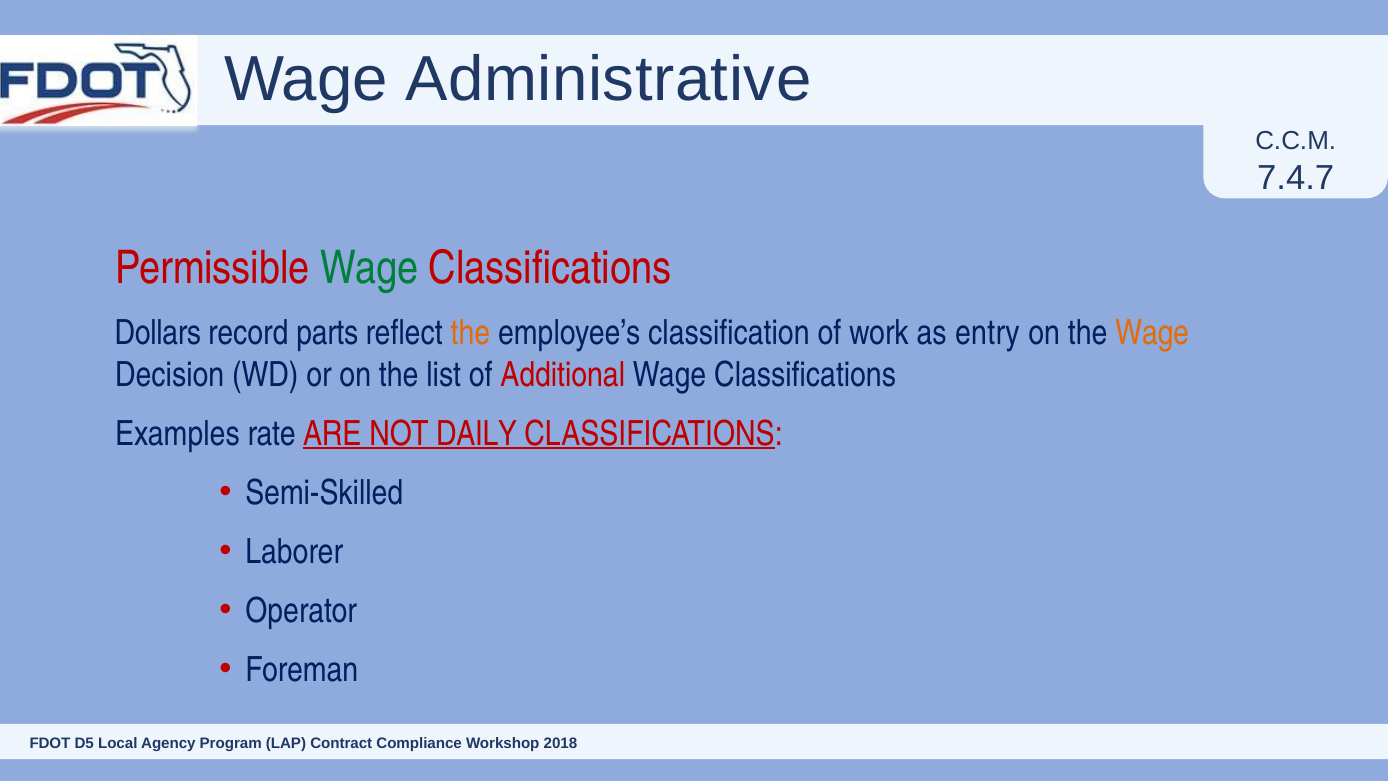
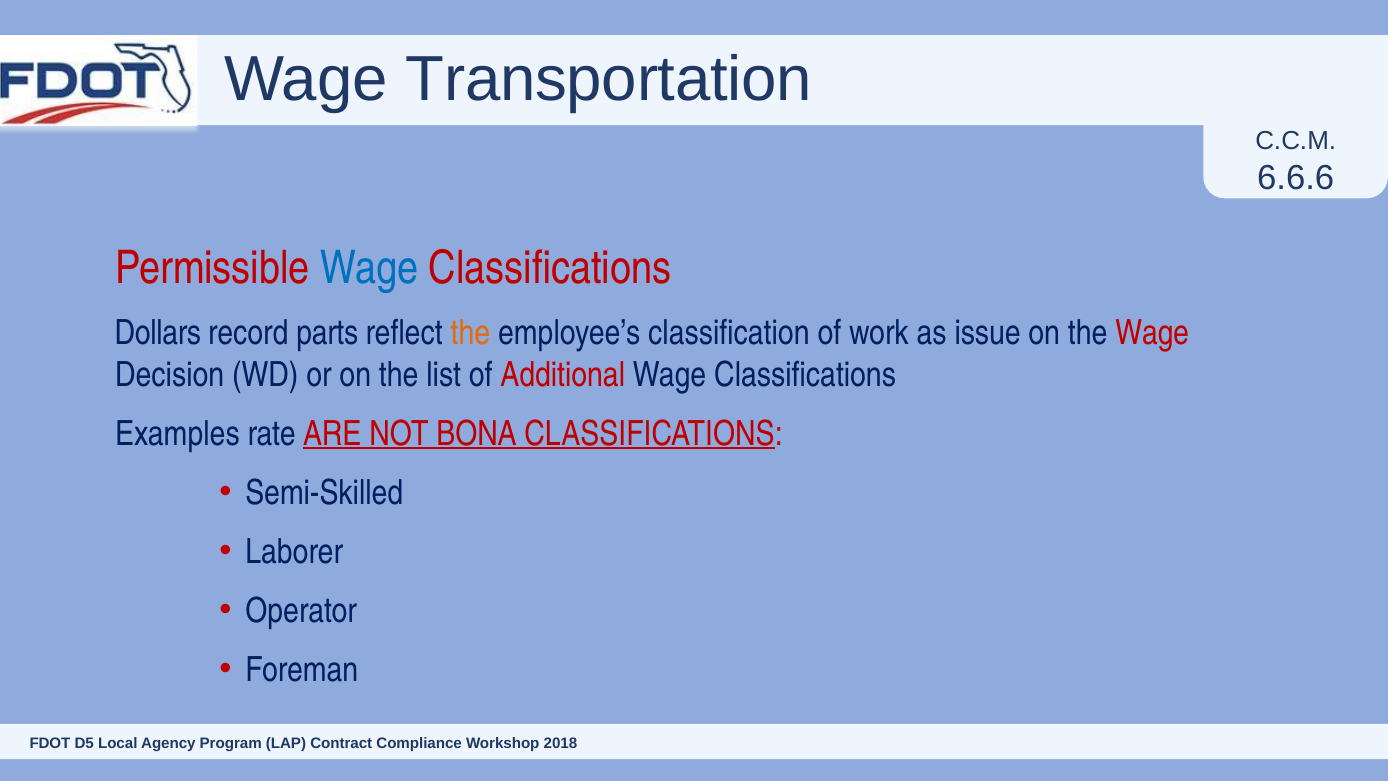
Administrative: Administrative -> Transportation (609, 80)
7.4.7: 7.4.7 -> 6.6.6 (1296, 178)
Wage colour: green -> blue (370, 268)
entry: entry -> issue (988, 333)
Wage colour: orange -> red (1152, 333)
DAILY: DAILY -> BONA (477, 434)
